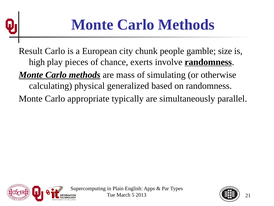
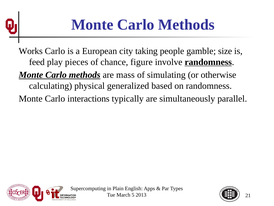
Result: Result -> Works (31, 51)
chunk: chunk -> taking (146, 51)
high: high -> feed (37, 62)
exerts: exerts -> figure (142, 62)
appropriate: appropriate -> interactions (88, 98)
